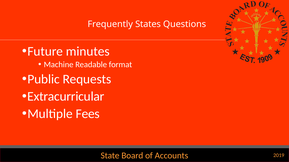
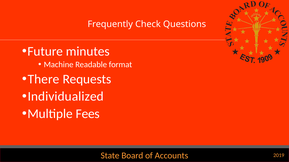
States: States -> Check (148, 24)
Public: Public -> There (43, 79)
Extracurricular: Extracurricular -> Individualized (66, 97)
